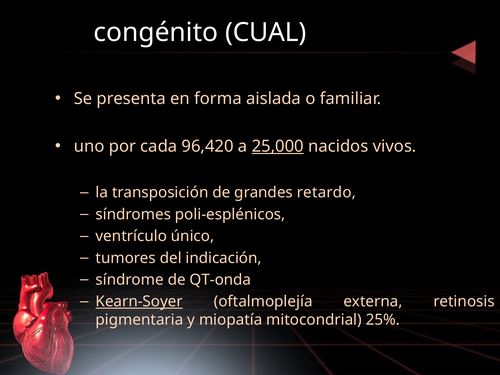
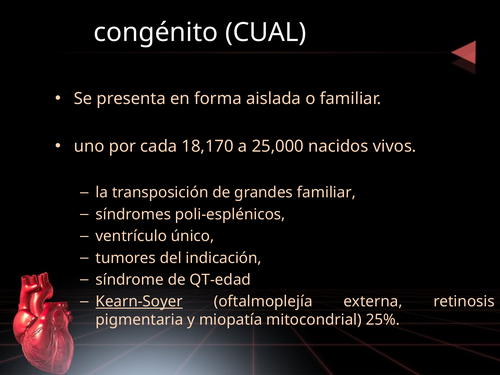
96,420: 96,420 -> 18,170 (208, 146)
25,000 underline: present -> none (278, 146)
grandes retardo: retardo -> familiar (326, 193)
QT-onda: QT-onda -> QT-edad (220, 280)
